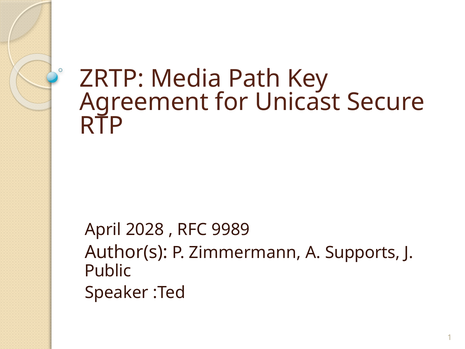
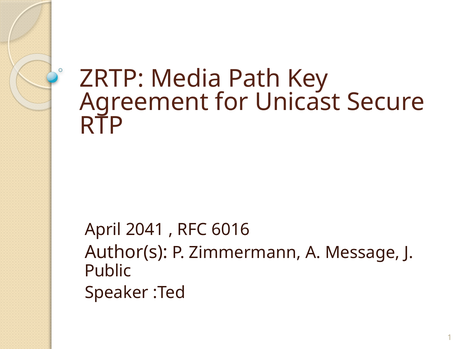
2028: 2028 -> 2041 (145, 230)
9989: 9989 -> 6016 (231, 230)
Supports: Supports -> Message (362, 252)
